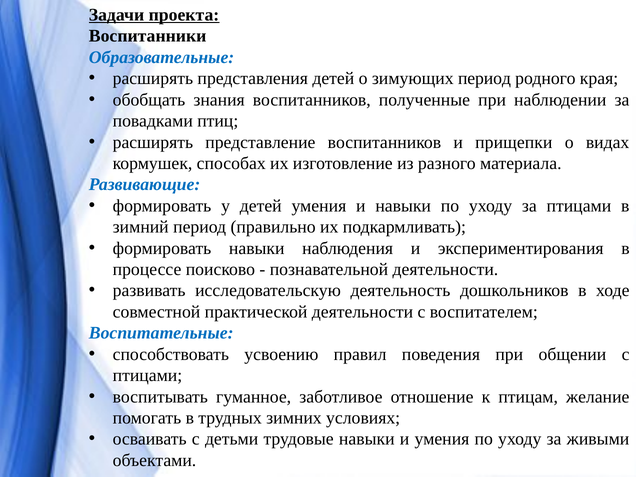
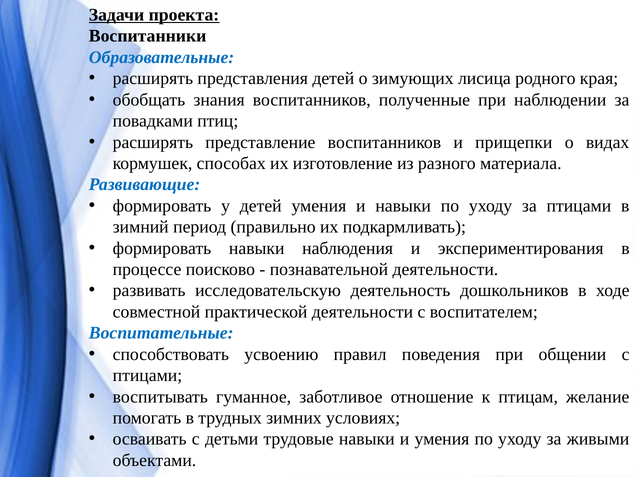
зимующих период: период -> лисица (484, 79)
